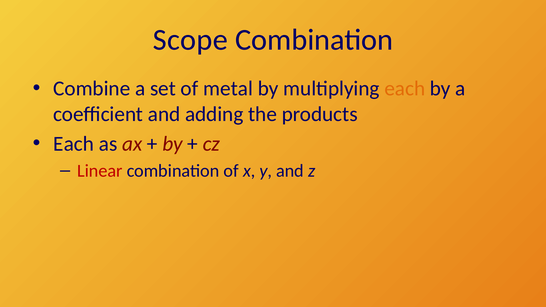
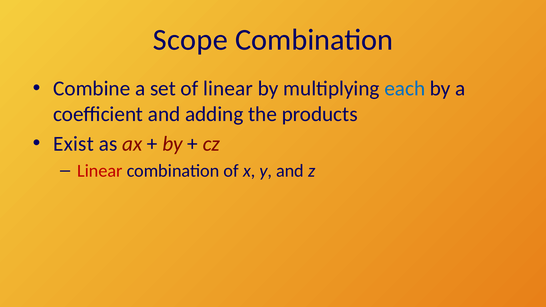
of metal: metal -> linear (228, 89)
each colour: orange -> blue (405, 89)
Each: Each -> Exist (74, 144)
